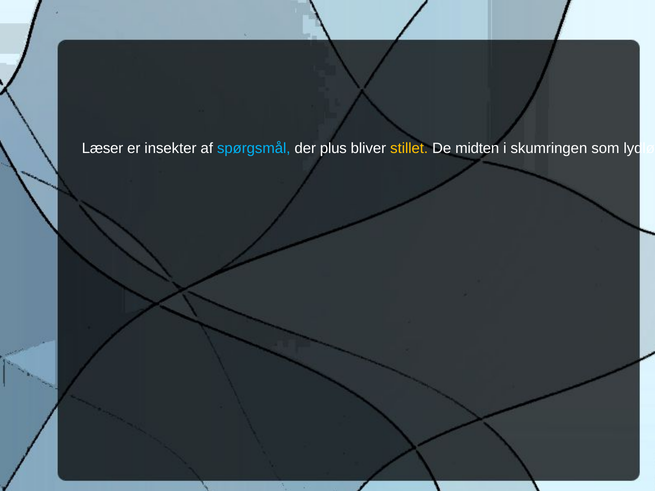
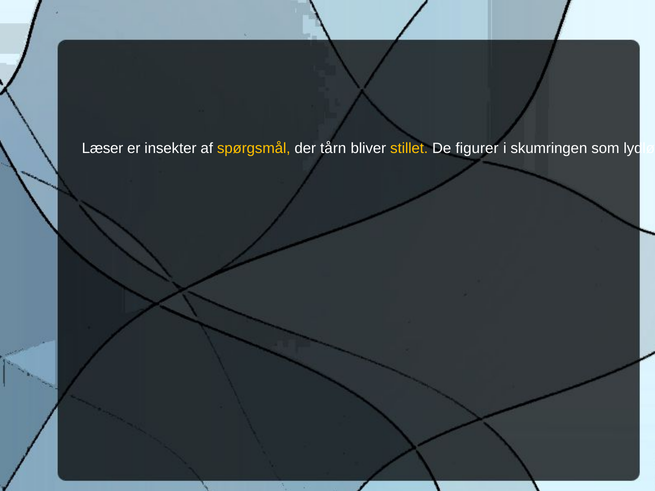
spørgsmål colour: light blue -> yellow (254, 148)
plus: plus -> tårn (333, 148)
midten: midten -> figurer (477, 148)
